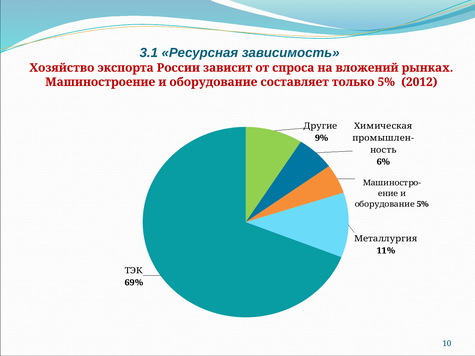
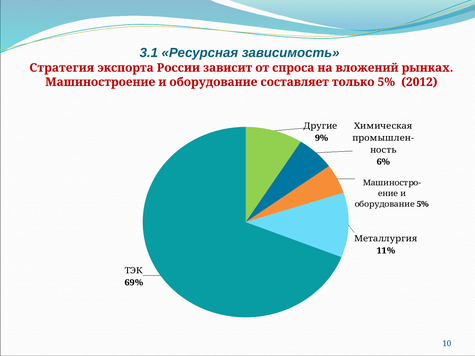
Хозяйство: Хозяйство -> Стратегия (62, 68)
